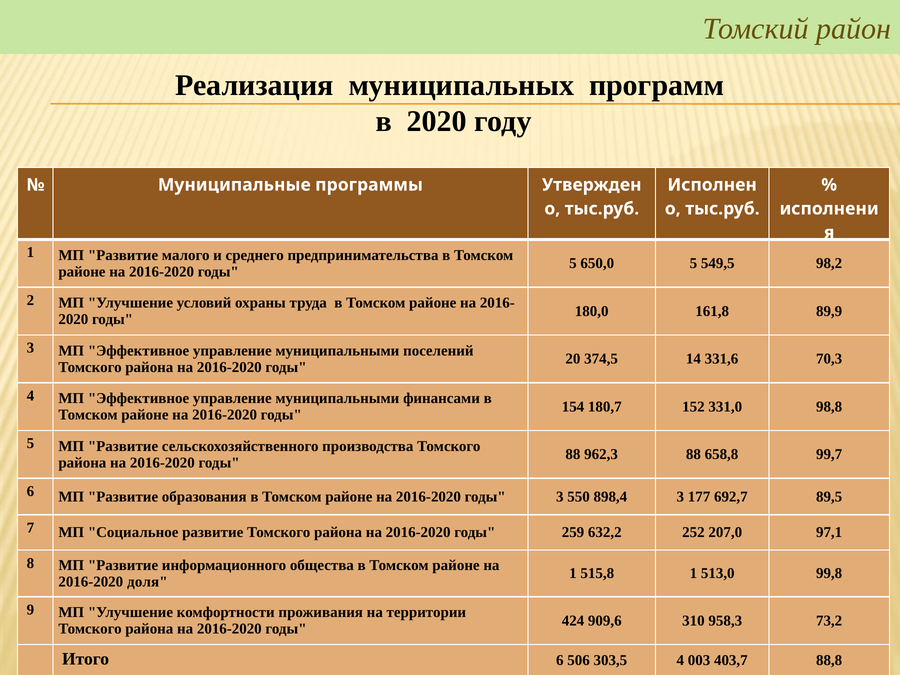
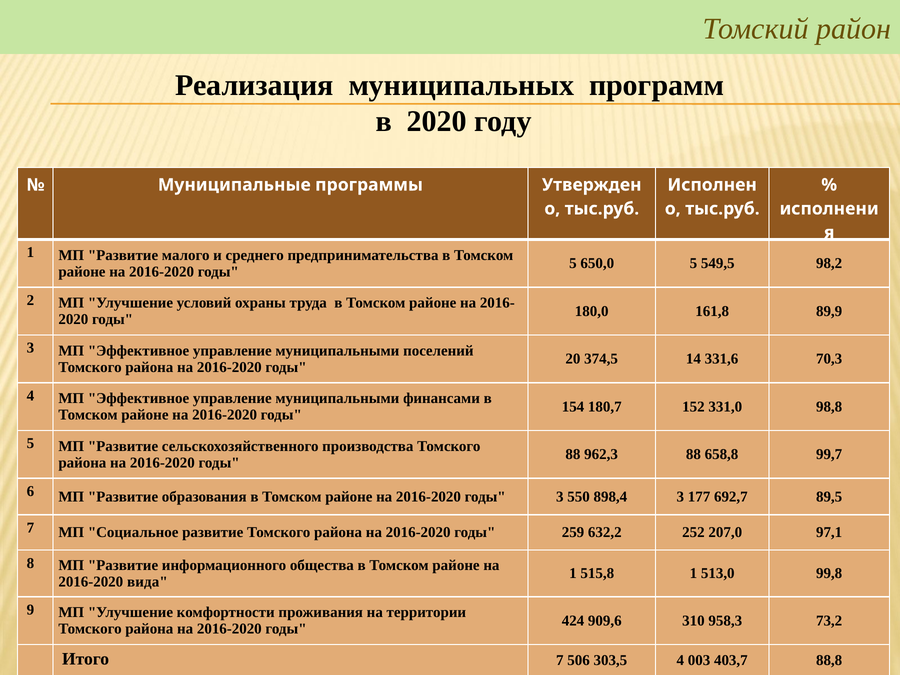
доля: доля -> вида (147, 582)
Итого 6: 6 -> 7 (560, 660)
